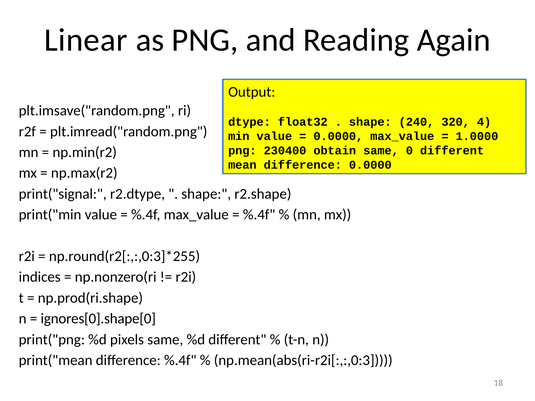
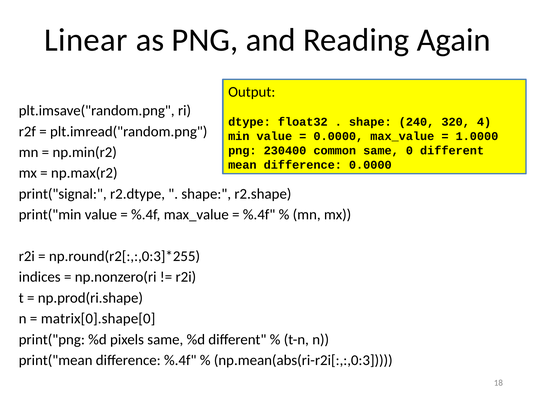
obtain: obtain -> common (335, 151)
ignores[0].shape[0: ignores[0].shape[0 -> matrix[0].shape[0 (98, 319)
